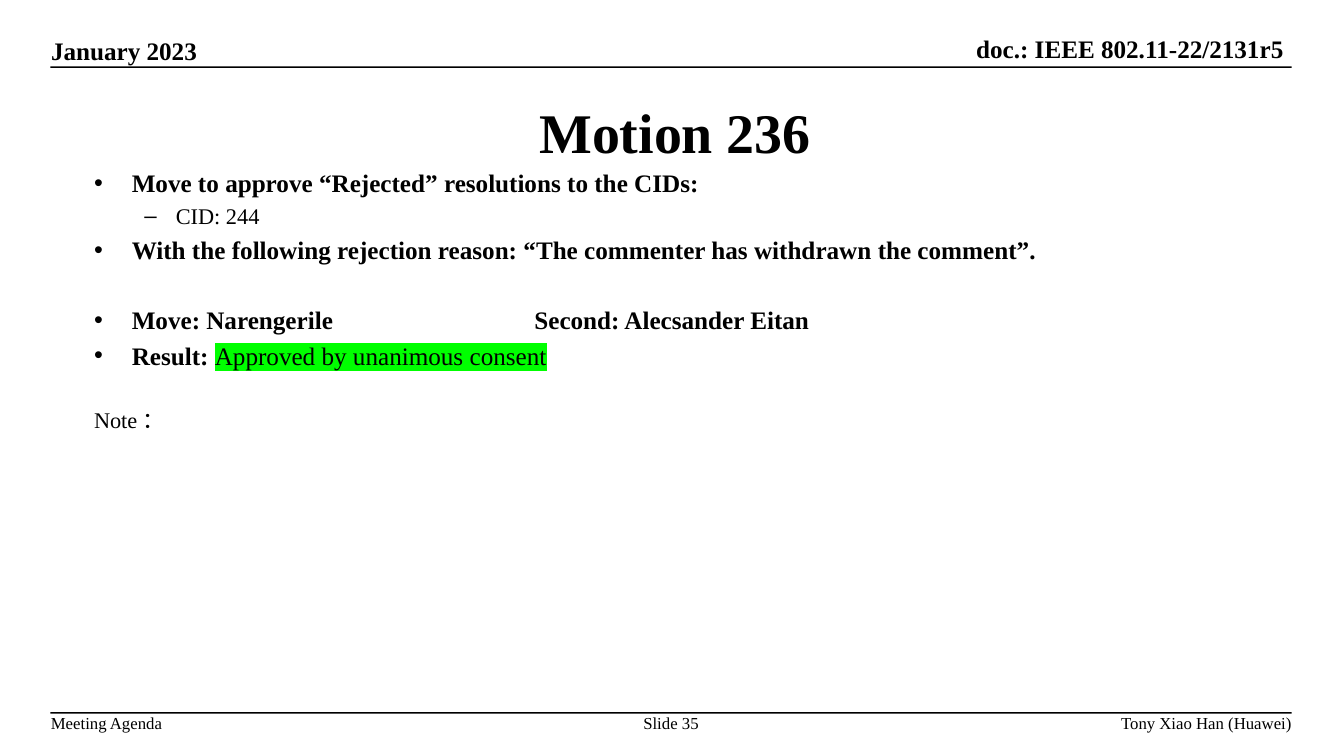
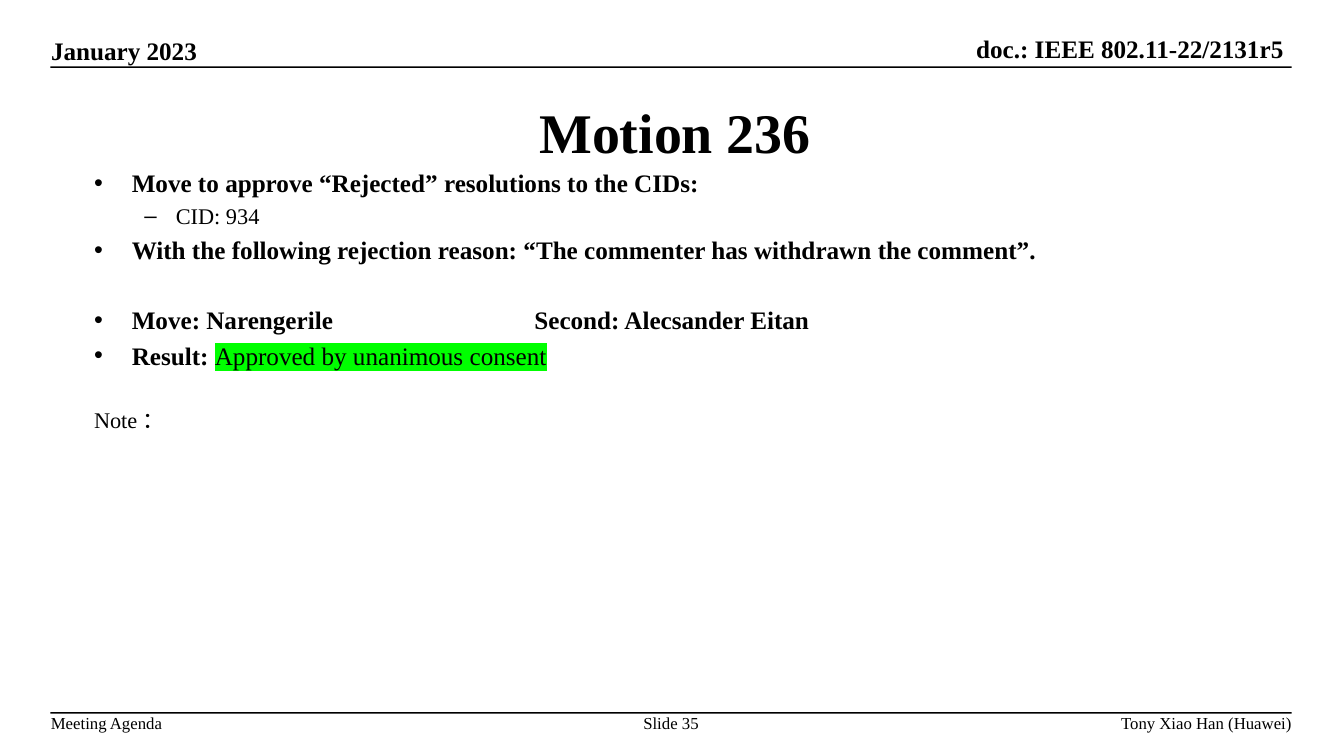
244: 244 -> 934 (243, 217)
